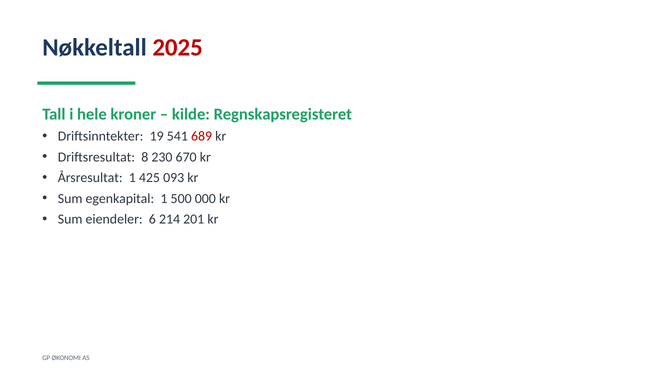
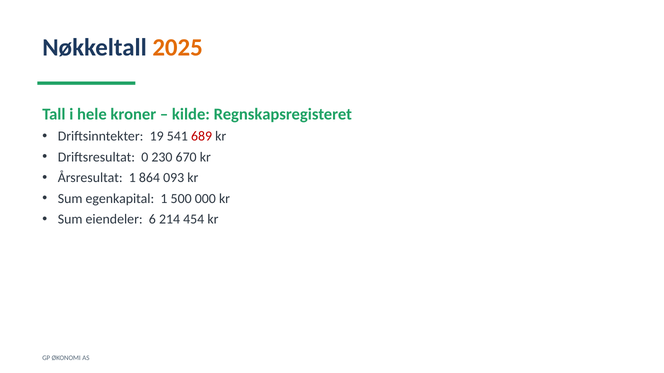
2025 colour: red -> orange (178, 47)
8: 8 -> 0 (145, 157)
425: 425 -> 864 (149, 178)
201: 201 -> 454 (194, 220)
